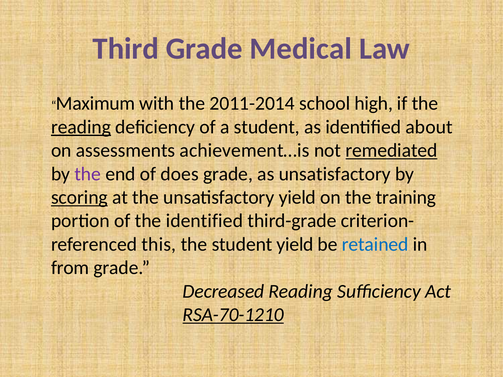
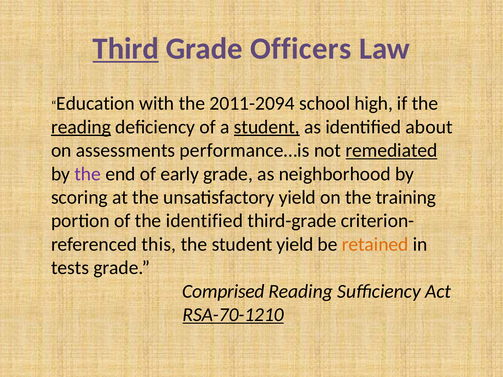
Third underline: none -> present (126, 49)
Medical: Medical -> Officers (301, 49)
Maximum: Maximum -> Education (95, 104)
2011-2014: 2011-2014 -> 2011-2094 (252, 104)
student underline: none -> present (267, 127)
achievement…is: achievement…is -> performance…is (245, 151)
does: does -> early (180, 174)
as unsatisfactory: unsatisfactory -> neighborhood (335, 174)
scoring underline: present -> none (79, 198)
retained colour: blue -> orange (375, 245)
from: from -> tests (70, 268)
Decreased: Decreased -> Comprised (223, 291)
